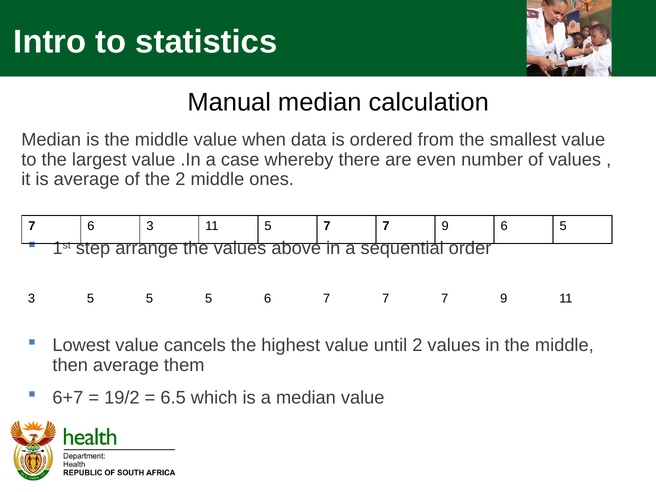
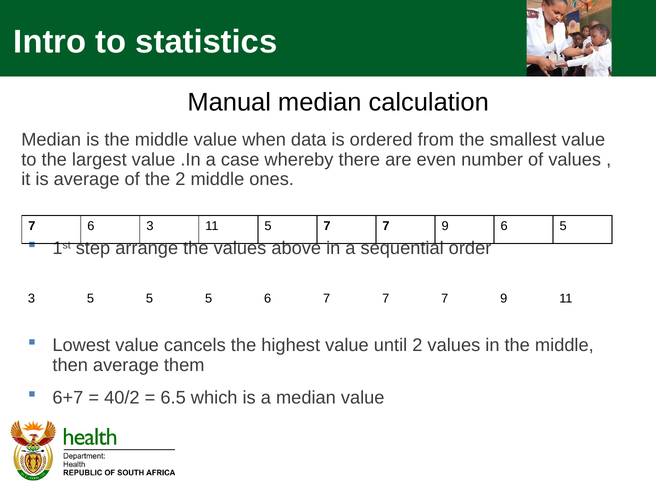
19/2: 19/2 -> 40/2 (122, 398)
